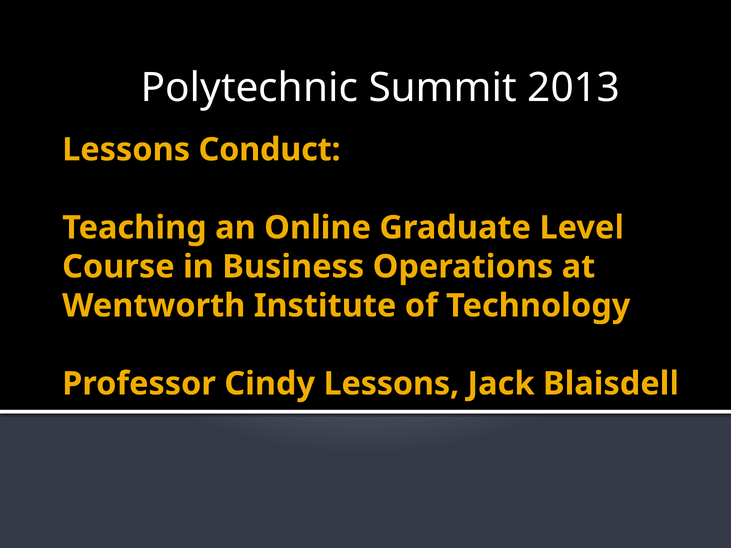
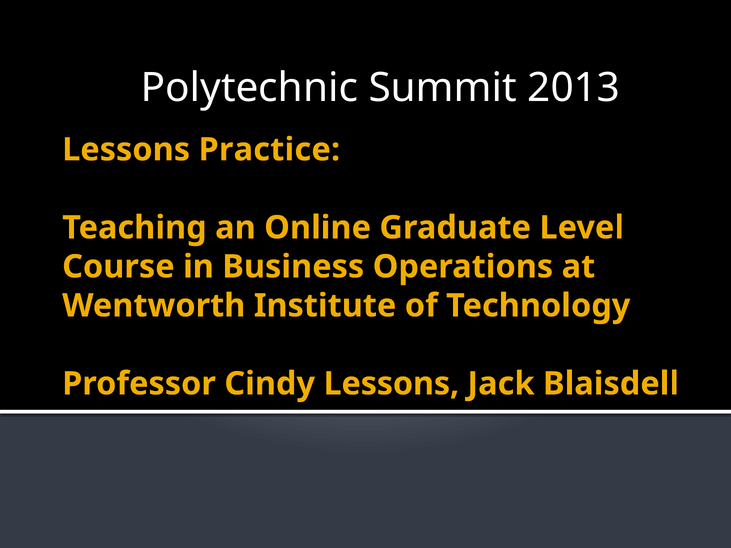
Conduct: Conduct -> Practice (269, 150)
